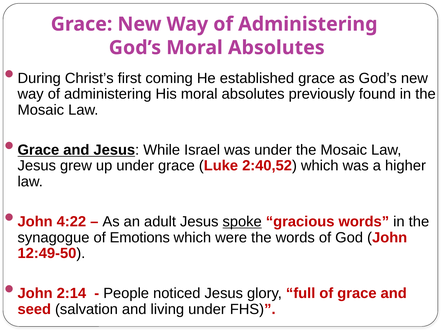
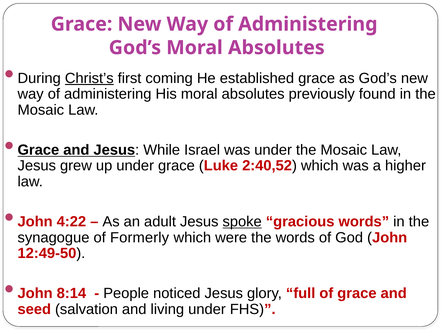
Christ’s underline: none -> present (89, 78)
Emotions: Emotions -> Formerly (140, 237)
2:14: 2:14 -> 8:14 (71, 293)
